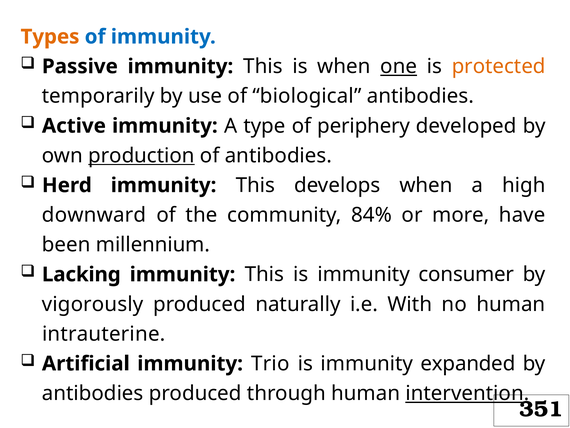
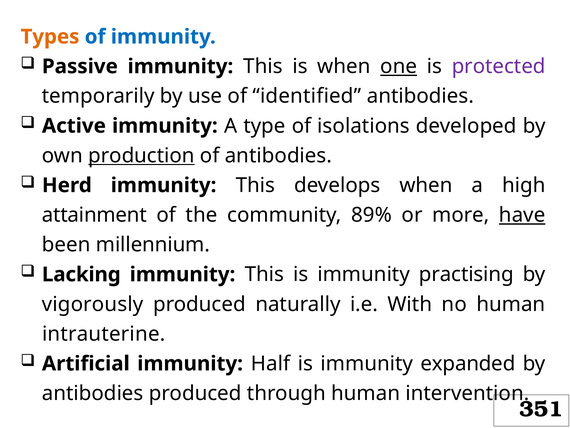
protected colour: orange -> purple (499, 66)
biological: biological -> identified (307, 96)
periphery: periphery -> isolations (364, 126)
downward: downward -> attainment (94, 215)
84%: 84% -> 89% (371, 215)
have underline: none -> present (522, 215)
consumer: consumer -> practising (466, 274)
Trio: Trio -> Half (271, 363)
intervention underline: present -> none (467, 393)
